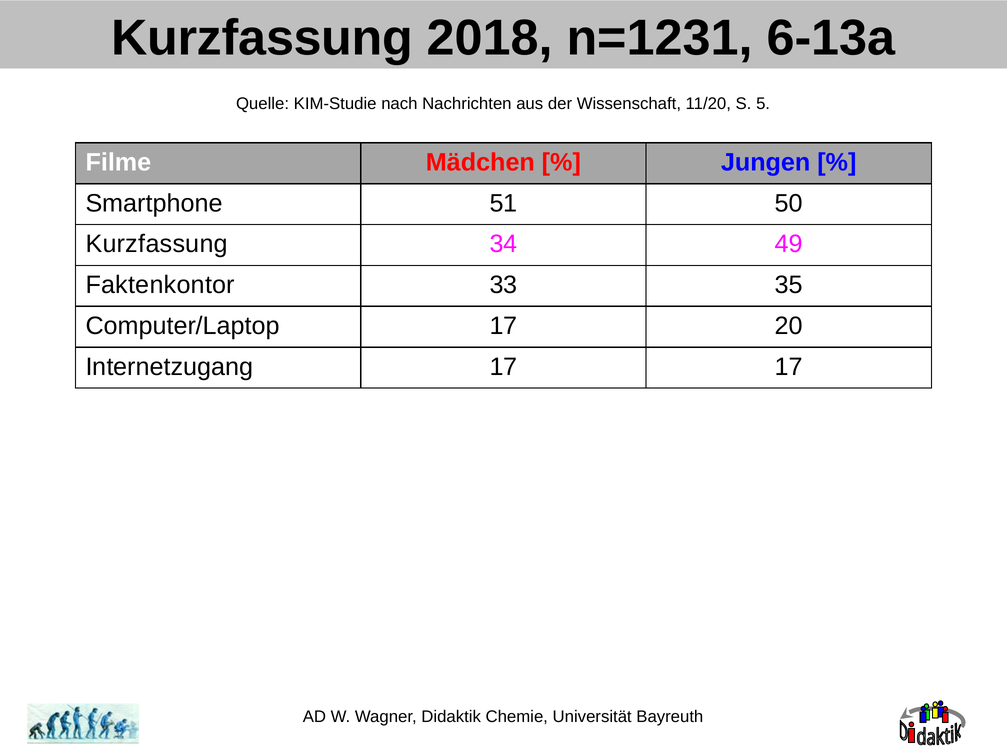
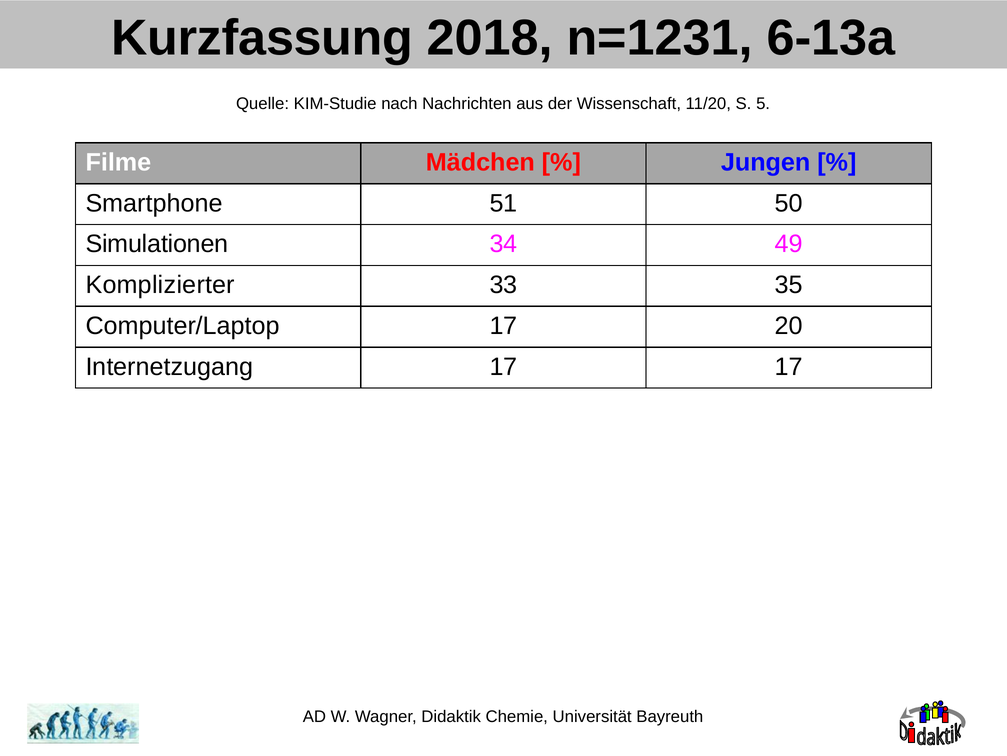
Kurzfassung: Kurzfassung -> Simulationen (157, 244)
Faktenkontor: Faktenkontor -> Komplizierter (160, 285)
